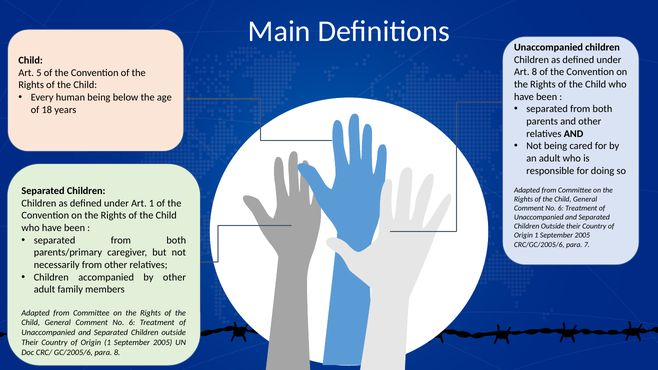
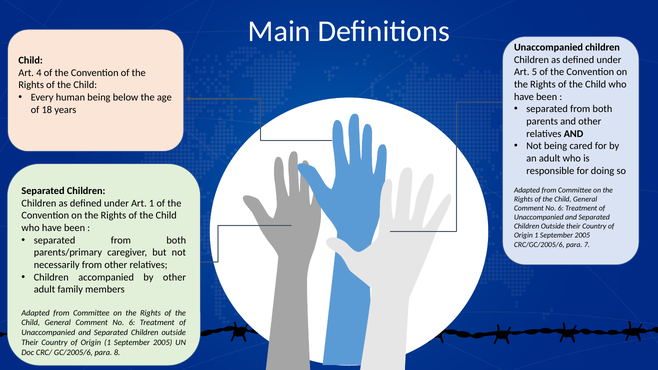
Art 8: 8 -> 5 (534, 72)
5: 5 -> 4 (39, 73)
